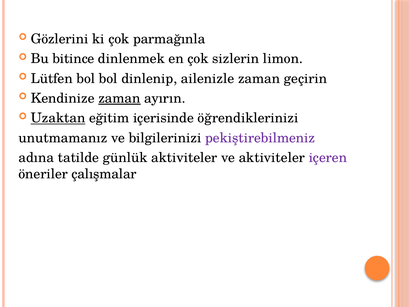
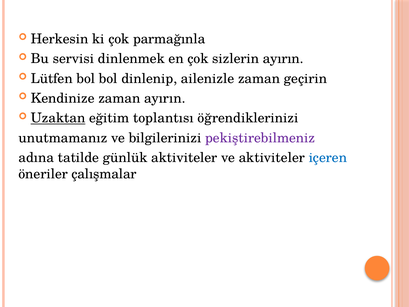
Gözlerini: Gözlerini -> Herkesin (60, 39)
bitince: bitince -> servisi (73, 59)
sizlerin limon: limon -> ayırın (283, 59)
zaman underline: present -> none (119, 98)
içerisinde: içerisinde -> toplantısı (163, 118)
içeren colour: purple -> blue (328, 158)
